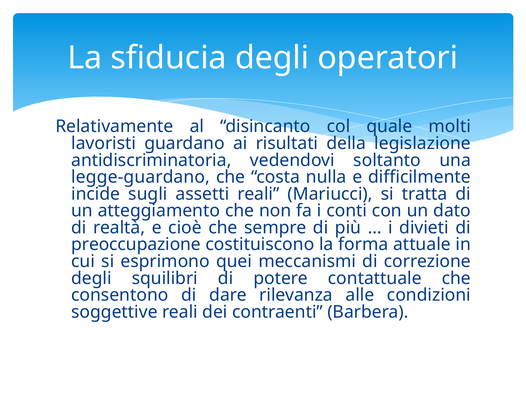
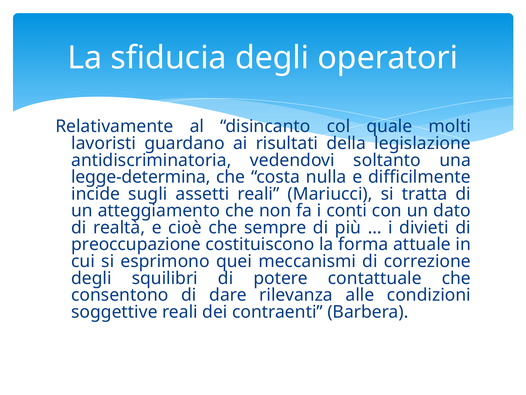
legge-guardano: legge-guardano -> legge-determina (141, 177)
